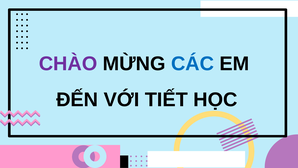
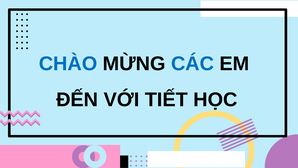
CHÀO colour: purple -> blue (68, 64)
